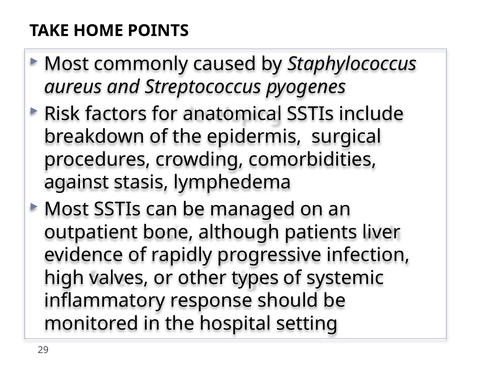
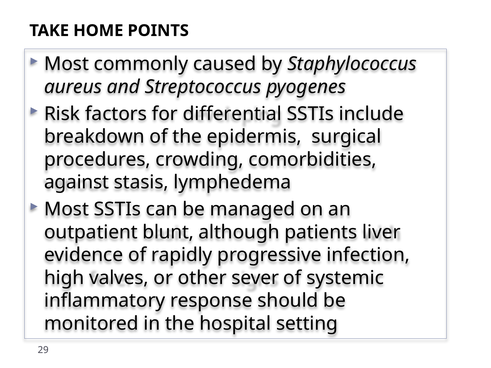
anatomical: anatomical -> differential (232, 114)
bone: bone -> blunt (168, 232)
types: types -> sever (255, 278)
